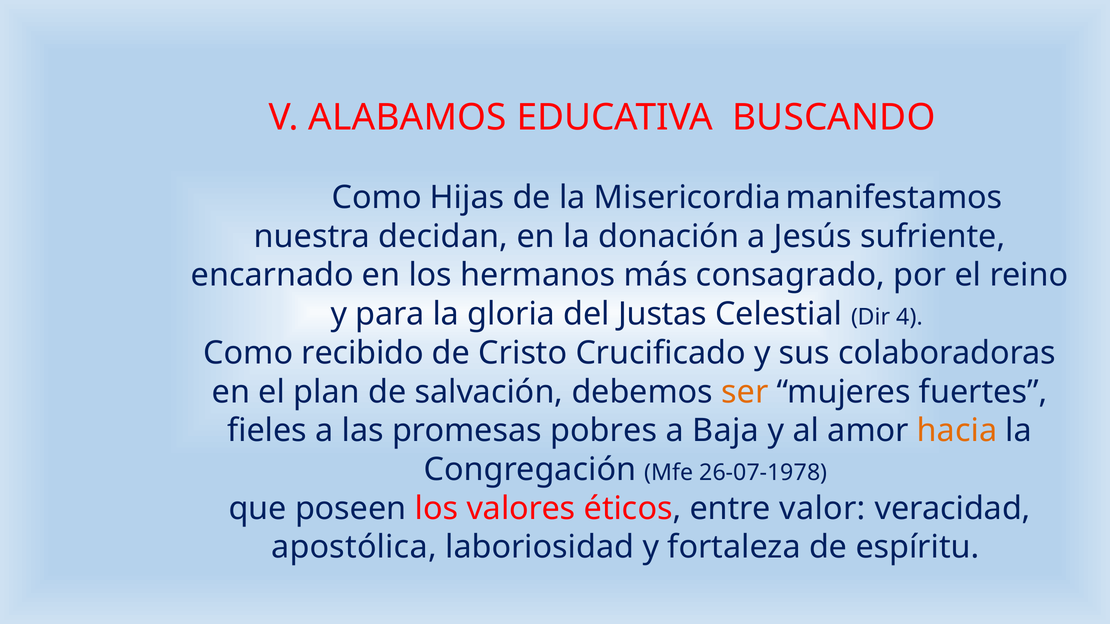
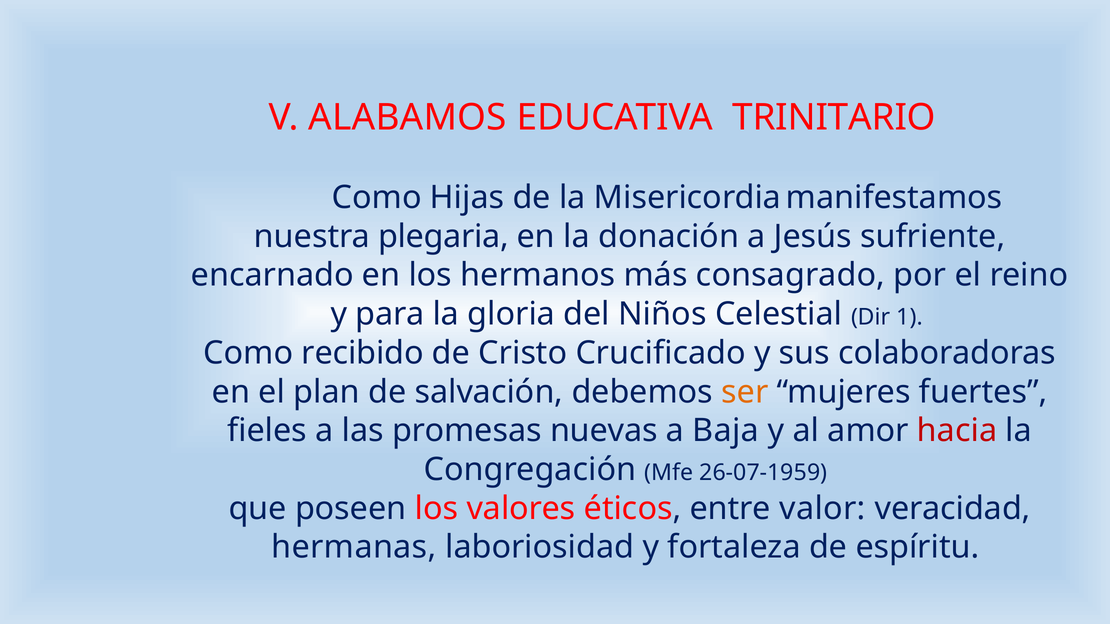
BUSCANDO: BUSCANDO -> TRINITARIO (834, 118)
decidan: decidan -> plegaria (443, 237)
Justas: Justas -> Niños (662, 314)
4: 4 -> 1 (910, 317)
pobres: pobres -> nuevas (604, 431)
hacia colour: orange -> red (957, 431)
26-07-1978: 26-07-1978 -> 26-07-1959 (763, 473)
apostólica: apostólica -> hermanas (354, 548)
